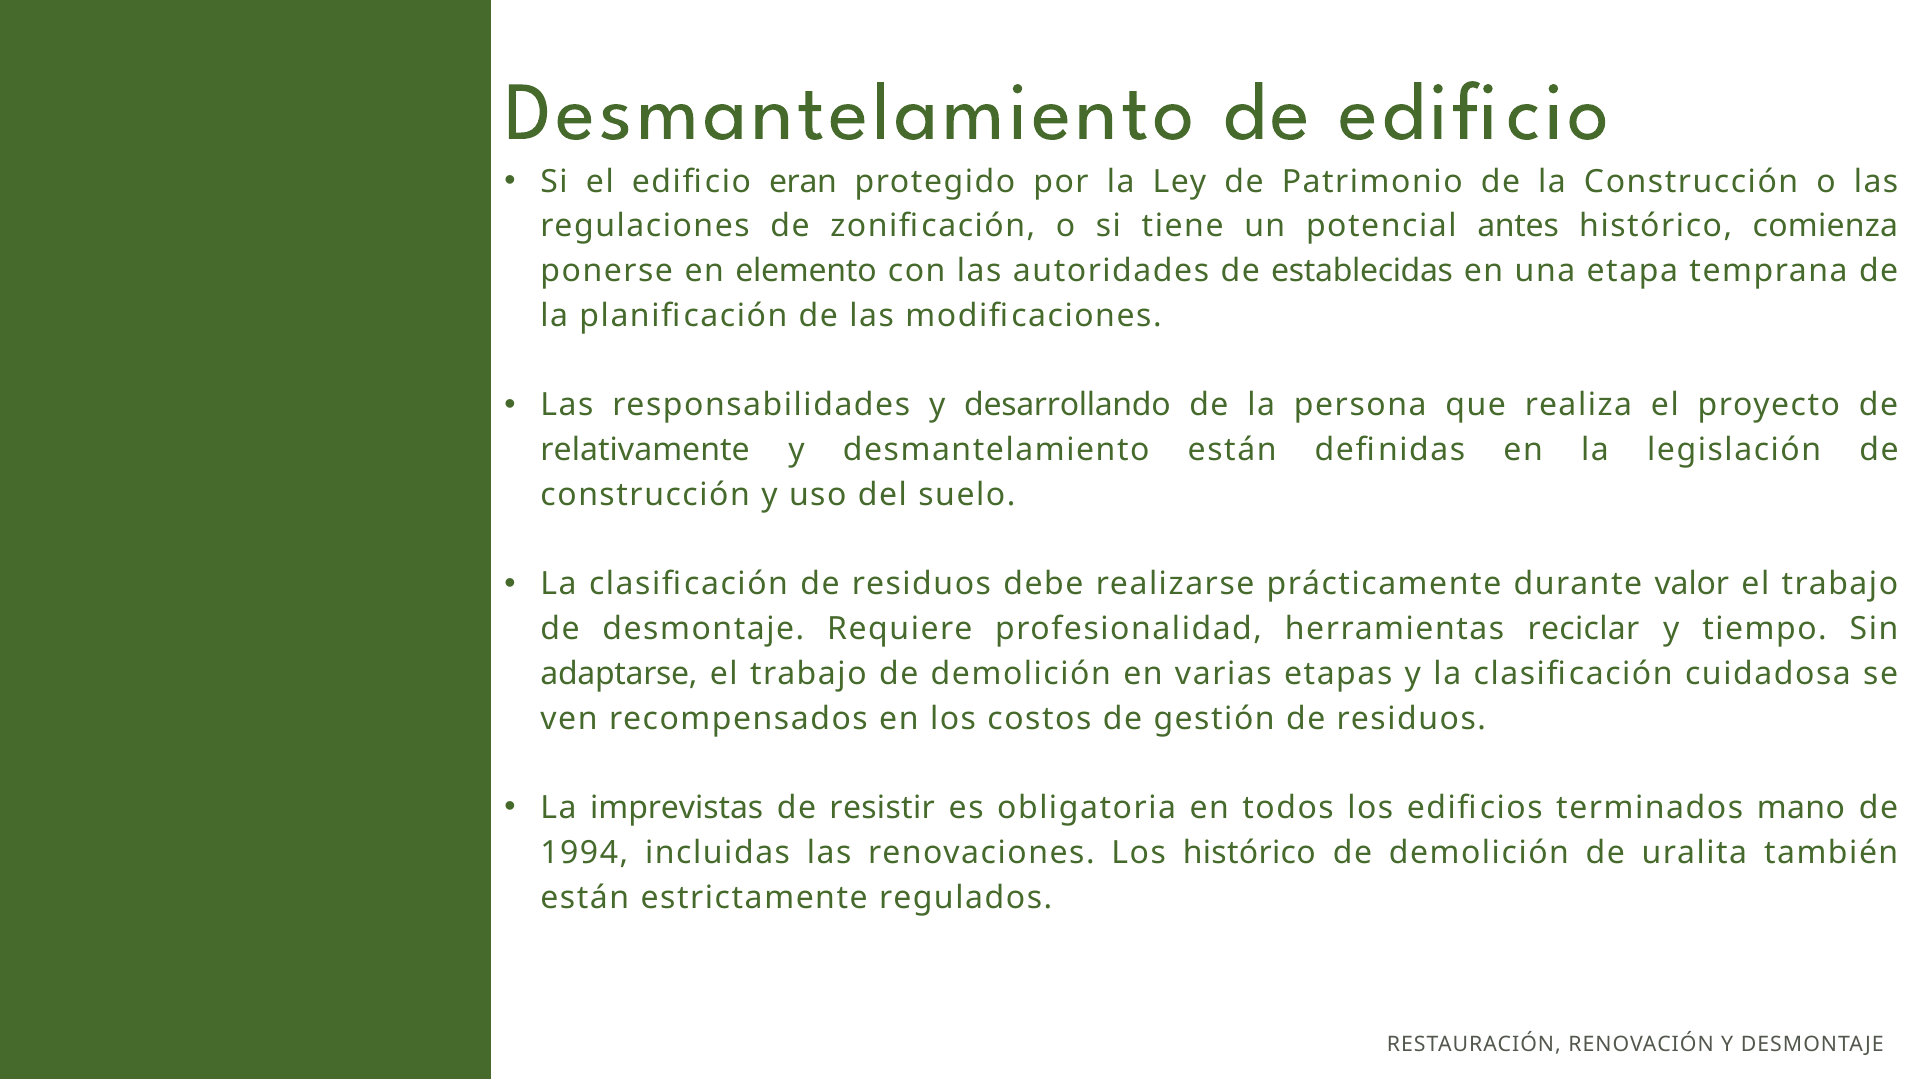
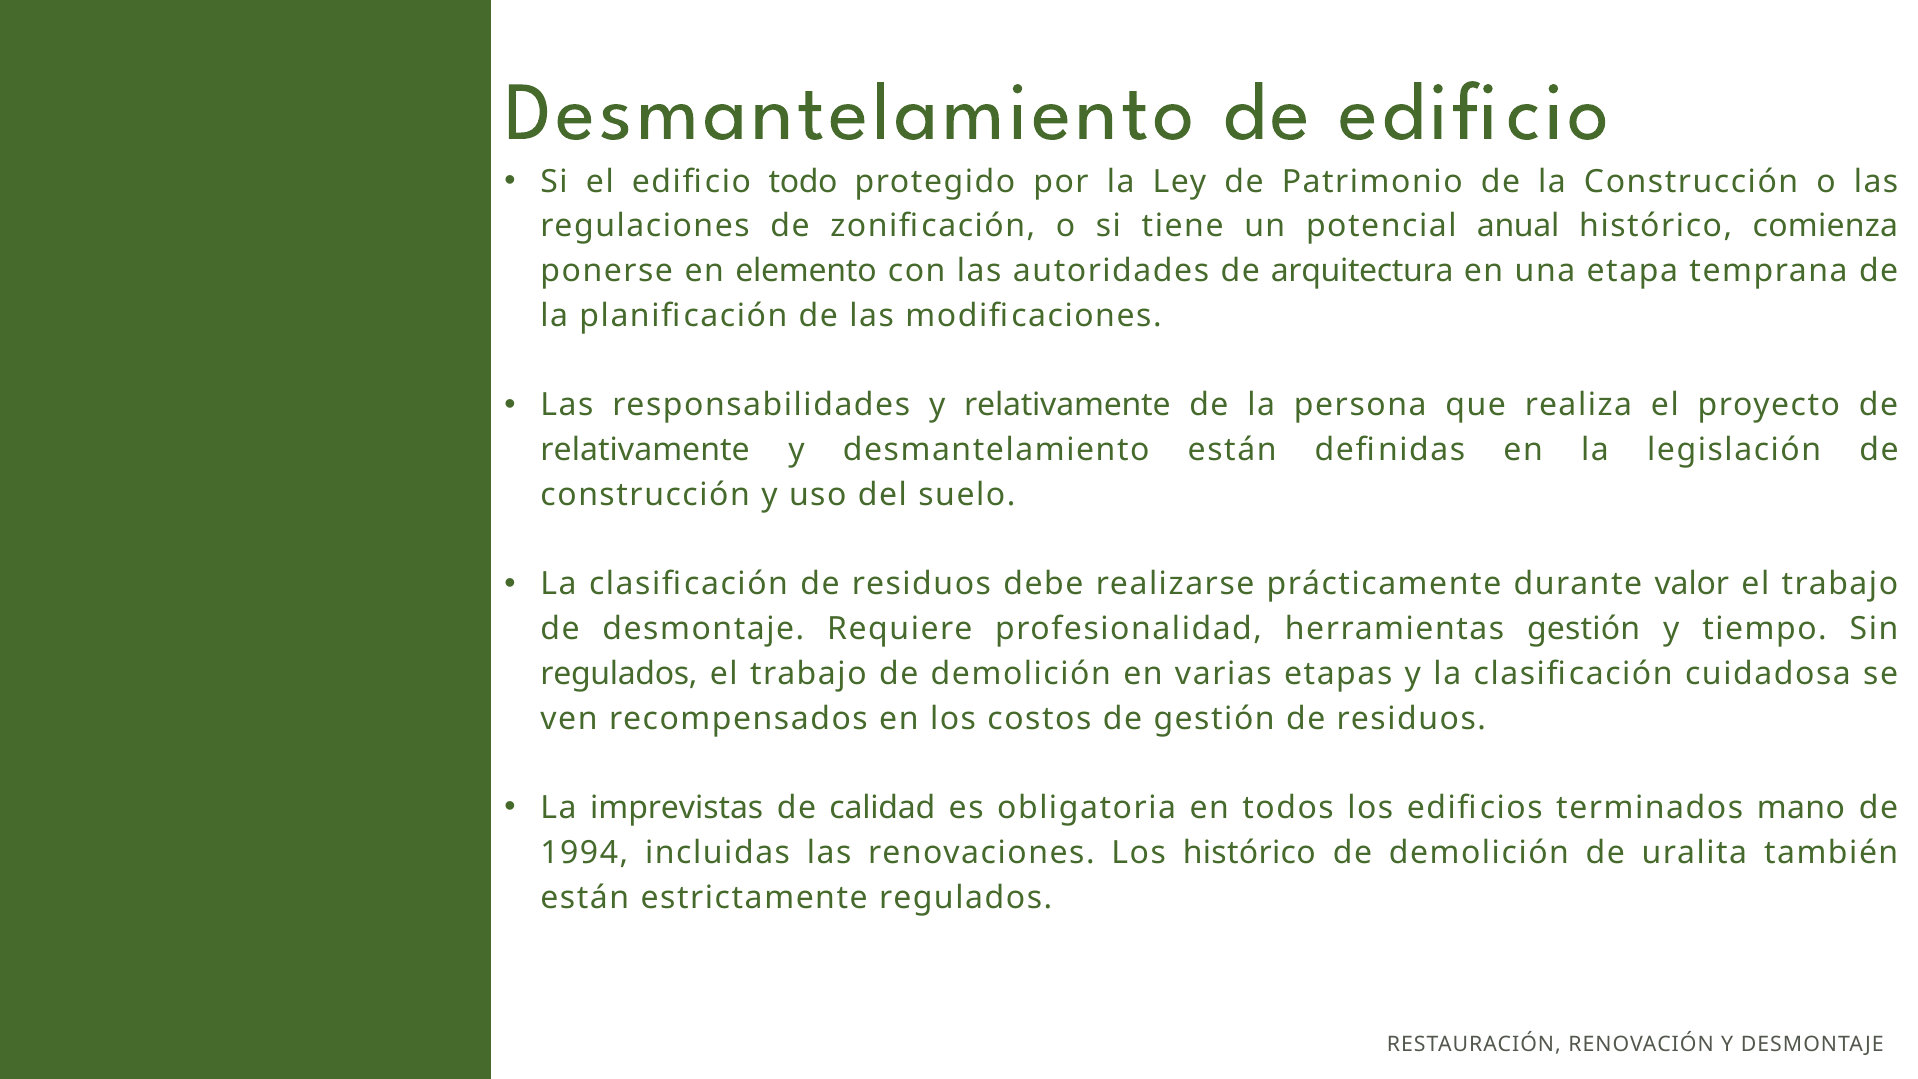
eran: eran -> todo (803, 182)
antes: antes -> anual (1518, 226)
establecidas: establecidas -> arquitectura (1362, 271)
y desarrollando: desarrollando -> relativamente (1067, 405)
herramientas reciclar: reciclar -> gestión (1584, 629)
adaptarse: adaptarse -> regulados (619, 674)
resistir: resistir -> calidad (882, 808)
